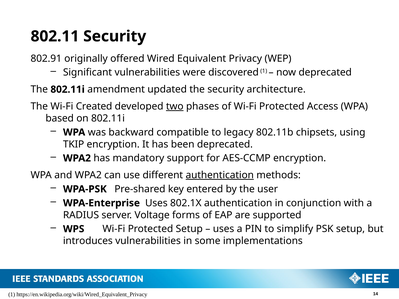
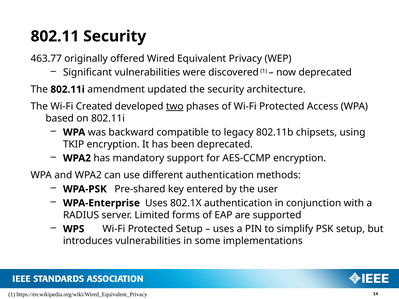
802.91: 802.91 -> 463.77 (46, 59)
authentication underline: present -> none (220, 175)
Voltage: Voltage -> Limited (152, 215)
